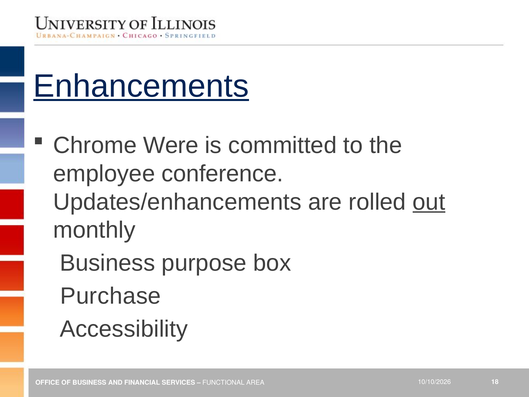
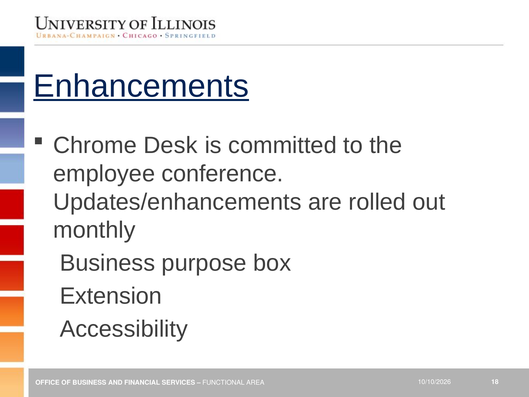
Were: Were -> Desk (171, 145)
out underline: present -> none (429, 202)
Purchase: Purchase -> Extension (111, 296)
